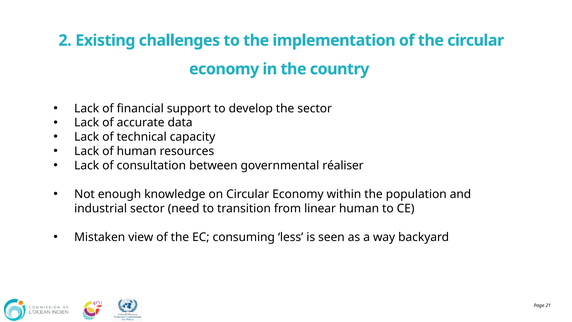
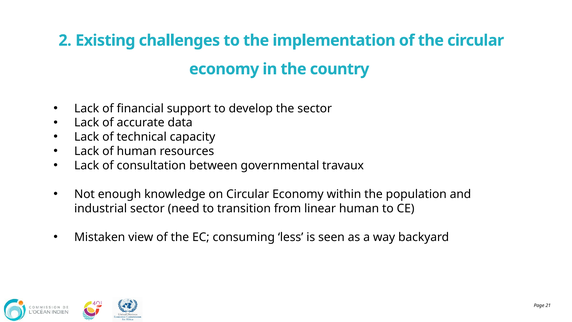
réaliser: réaliser -> travaux (343, 166)
